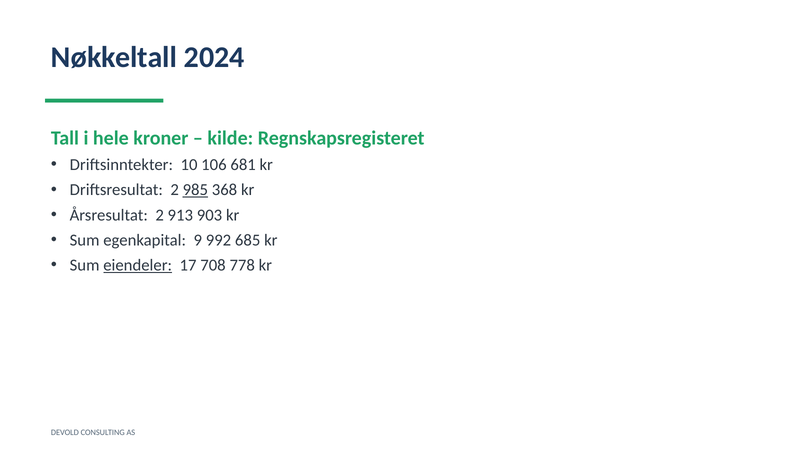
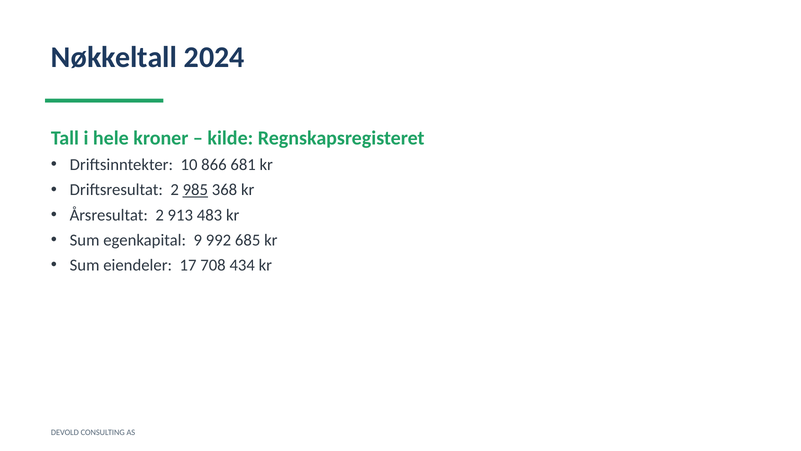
106: 106 -> 866 (214, 165)
903: 903 -> 483 (210, 215)
eiendeler underline: present -> none (138, 265)
778: 778 -> 434 (242, 265)
